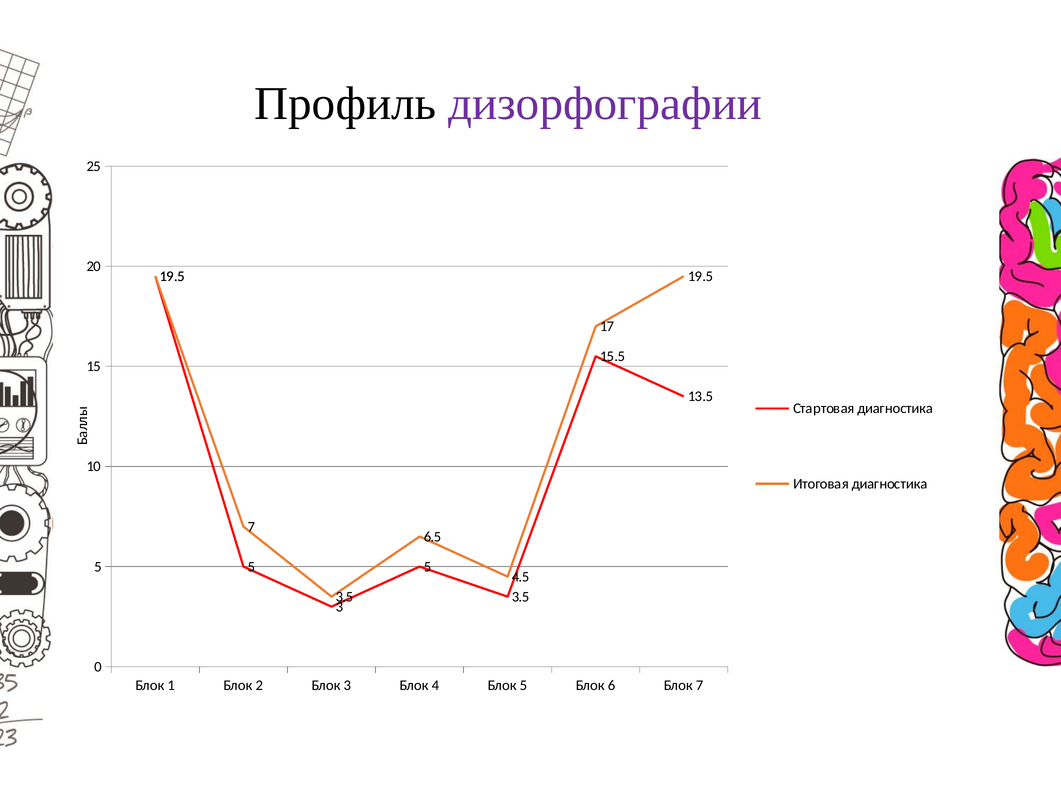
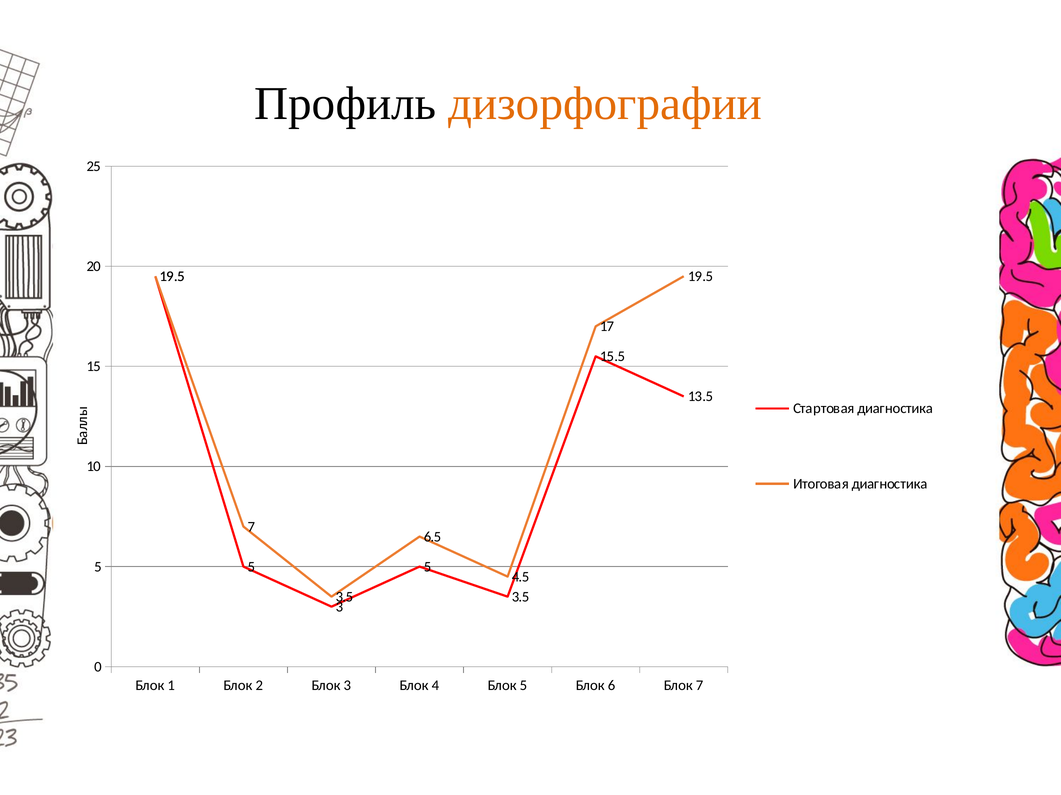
дизорфографии colour: purple -> orange (605, 104)
